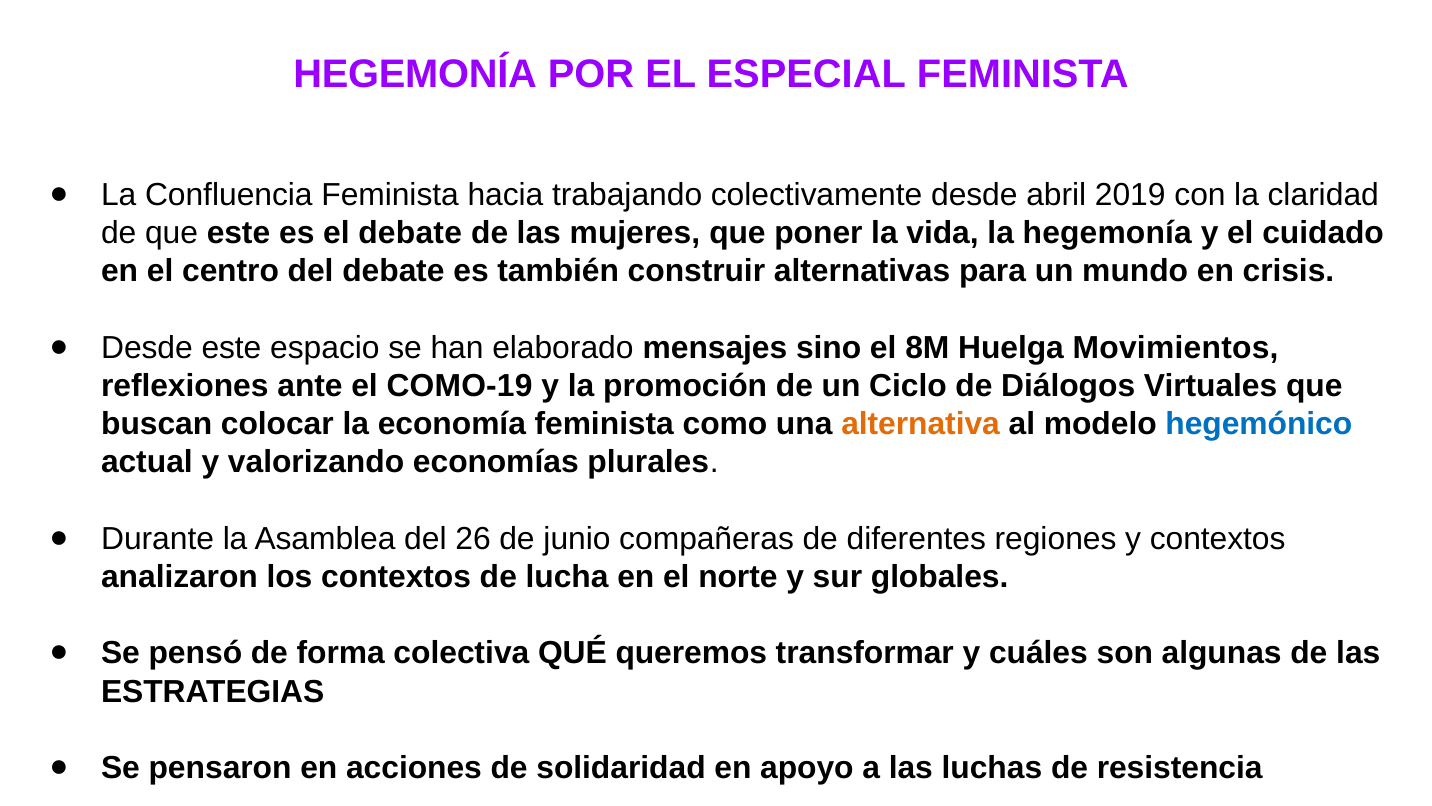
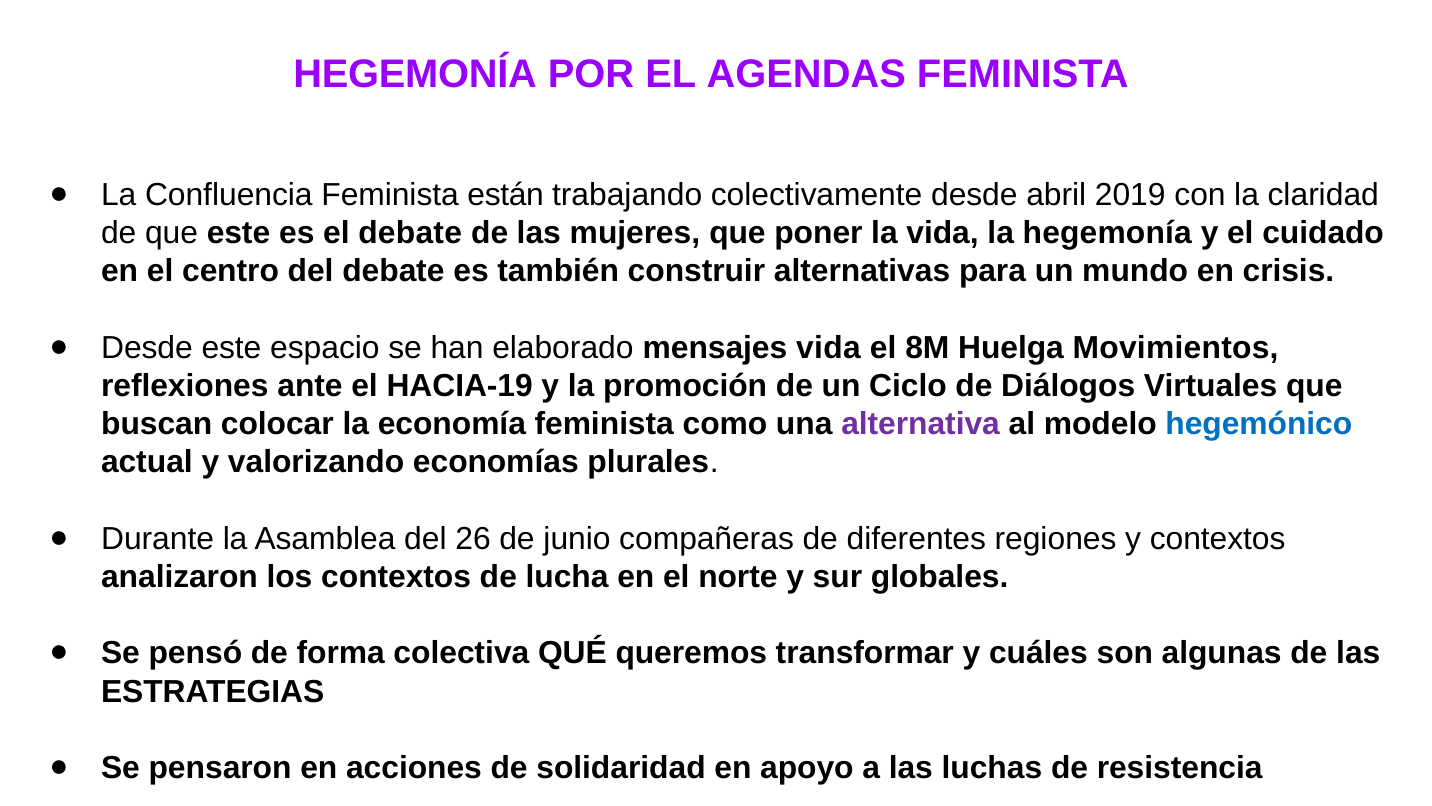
ESPECIAL: ESPECIAL -> AGENDAS (806, 75)
hacia: hacia -> están (506, 195)
mensajes sino: sino -> vida (828, 348)
COMO-19: COMO-19 -> HACIA-19 (460, 386)
alternativa colour: orange -> purple (921, 424)
